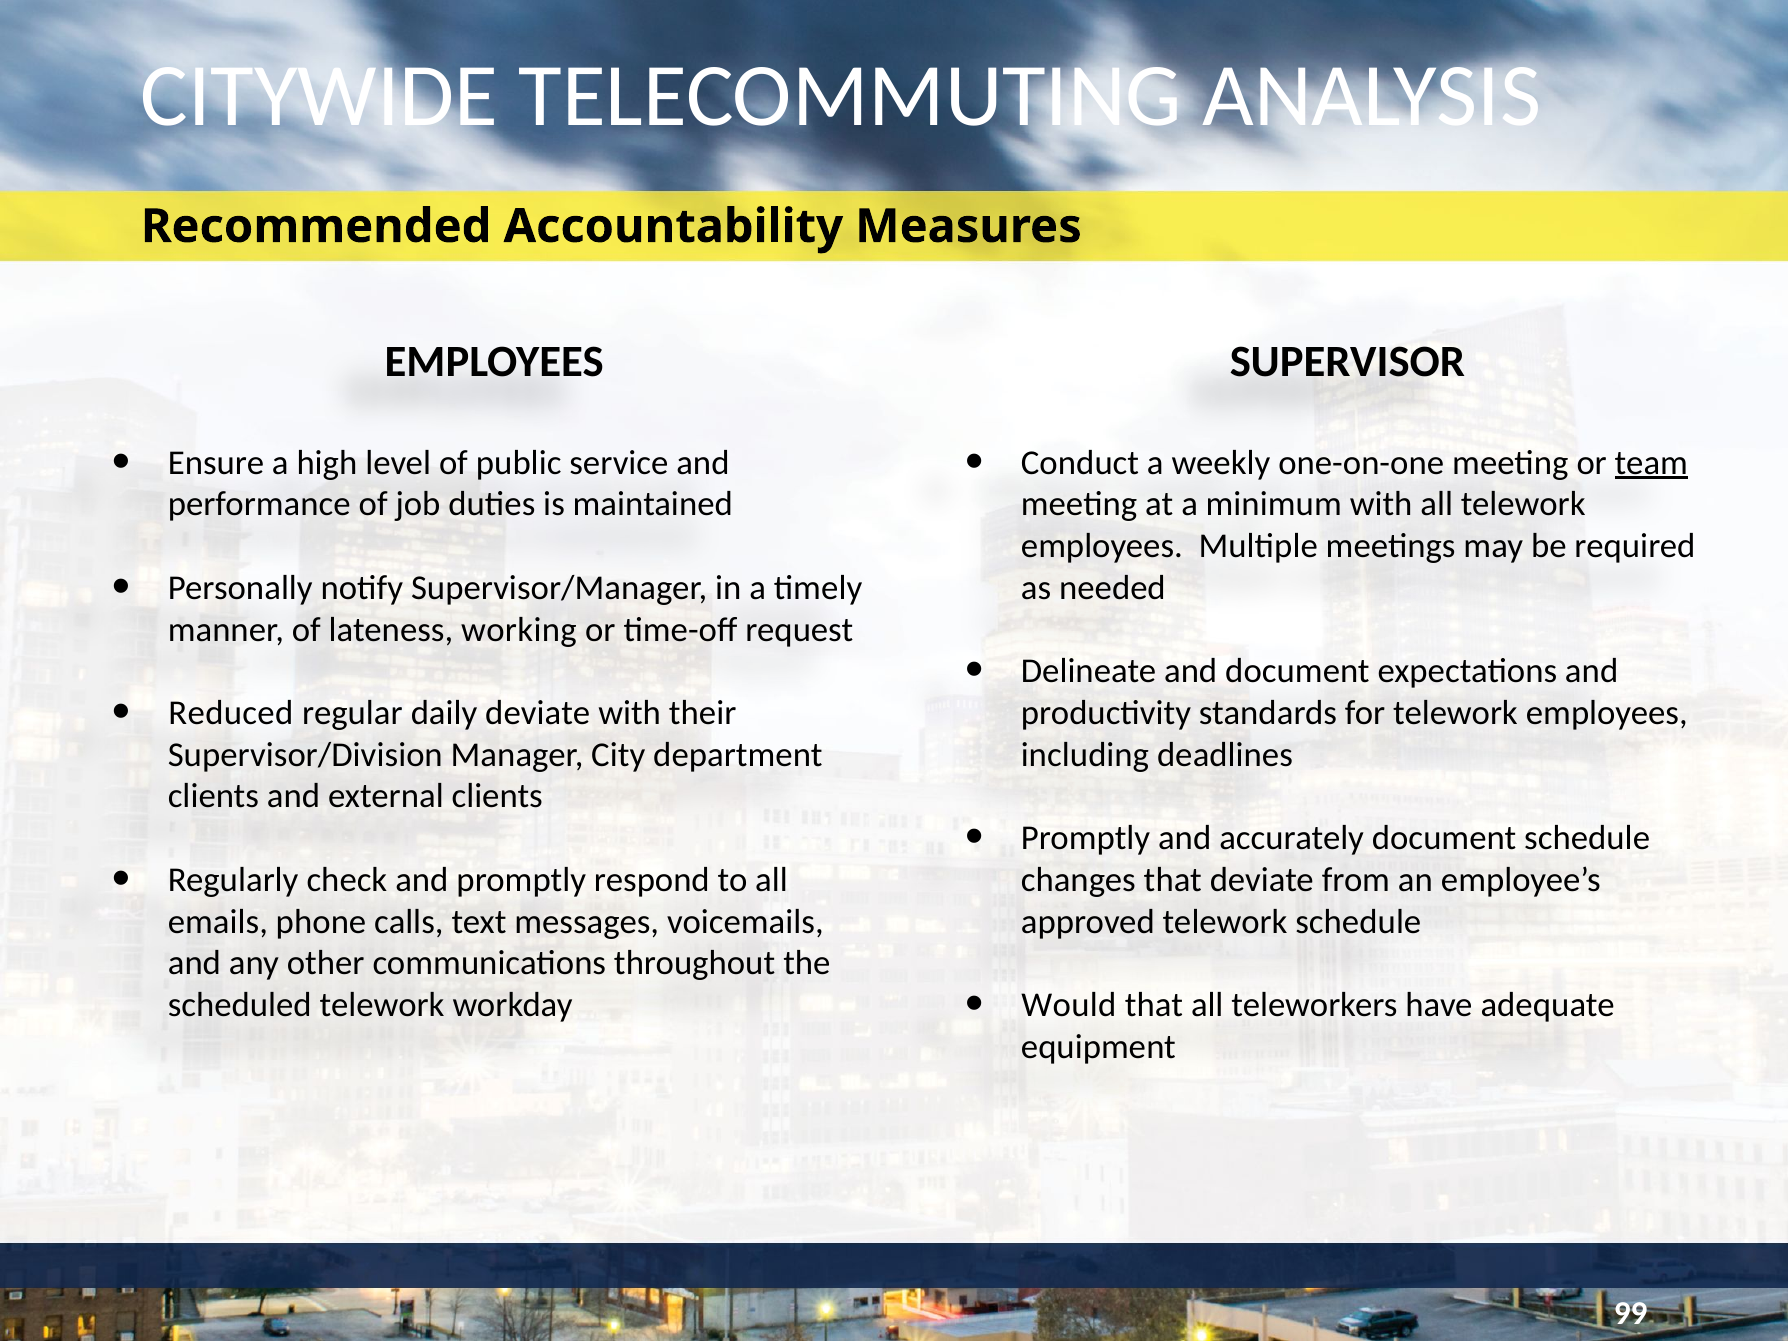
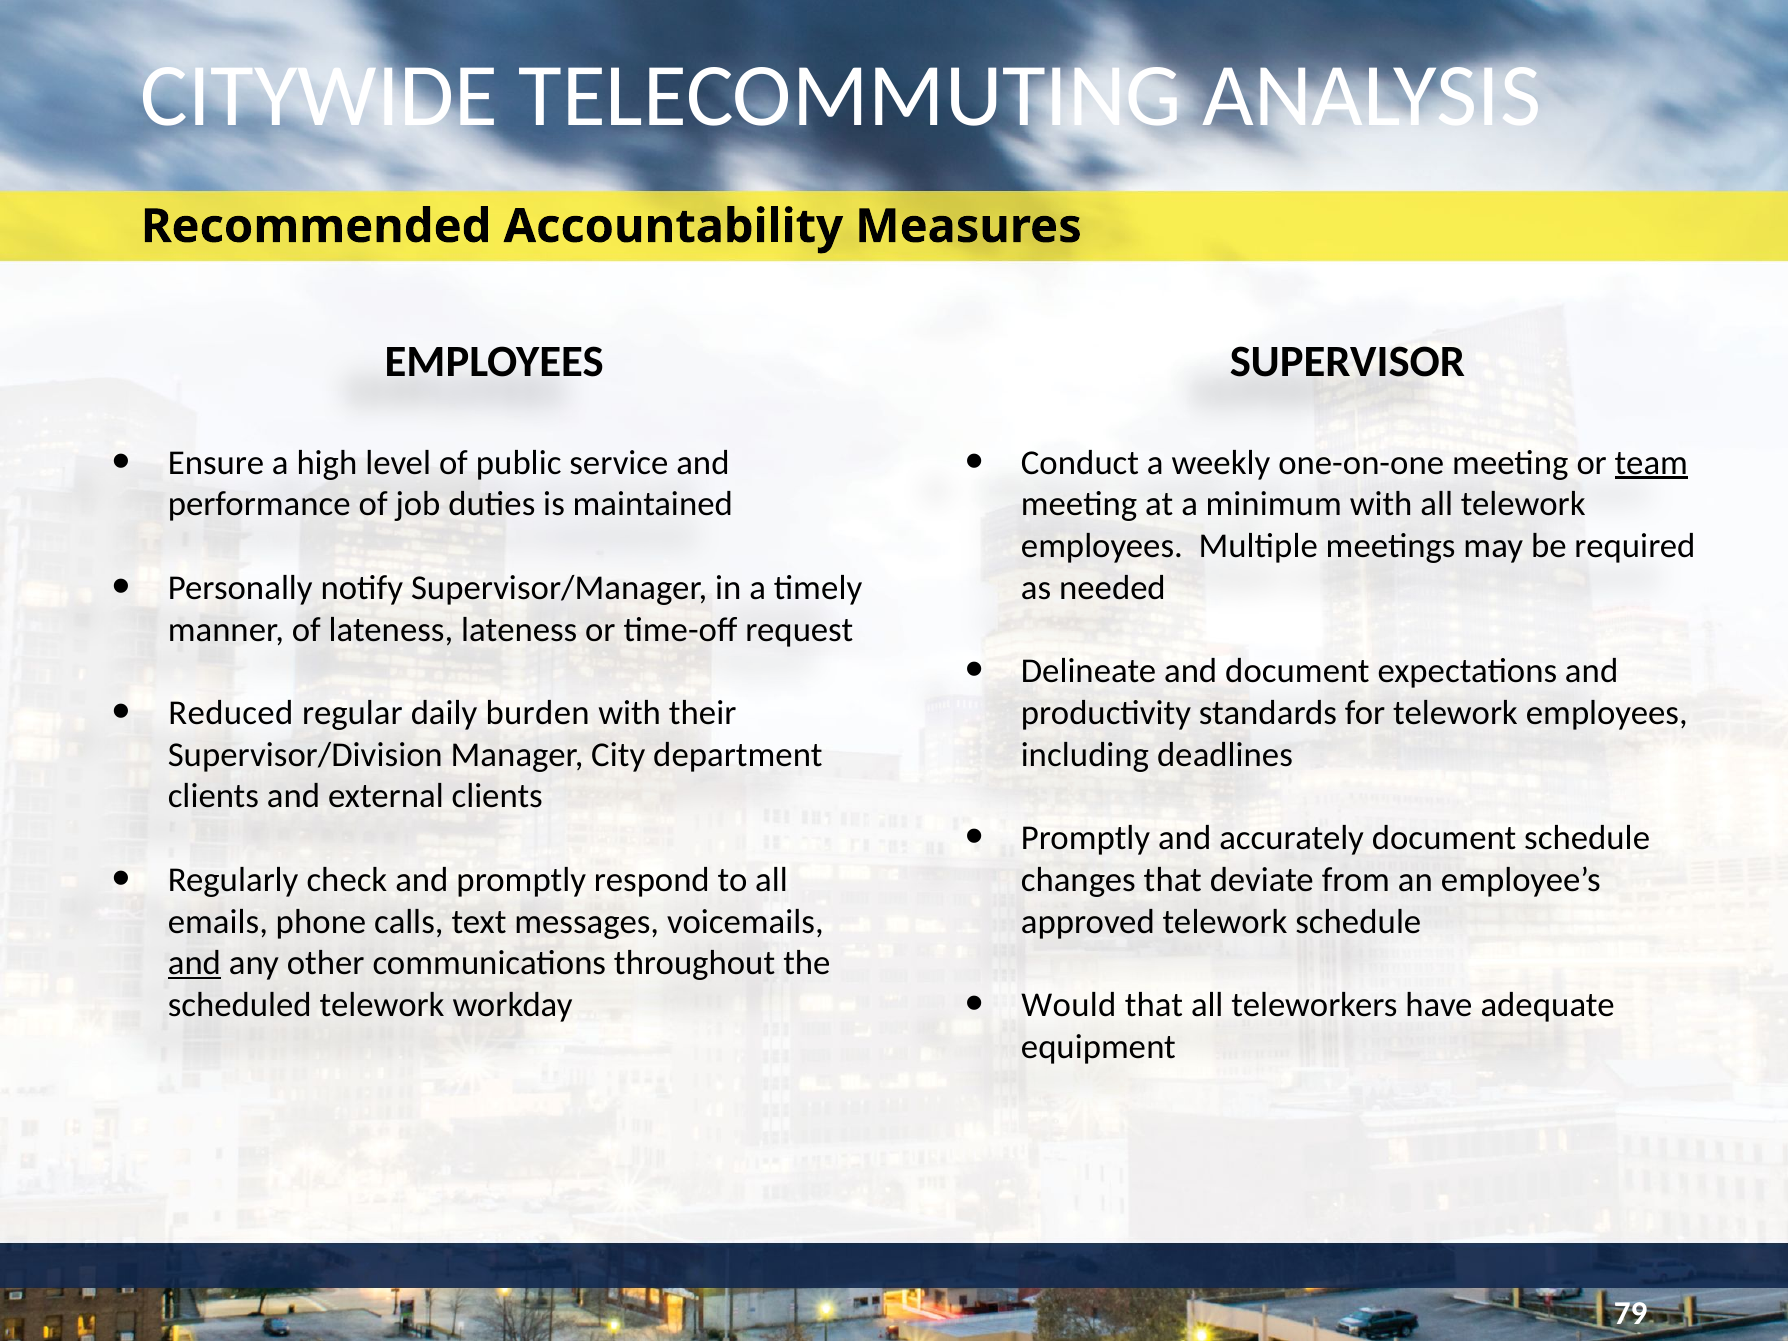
lateness working: working -> lateness (519, 630)
daily deviate: deviate -> burden (538, 713)
and underline: none -> present (194, 963)
99: 99 -> 79 (1631, 1314)
